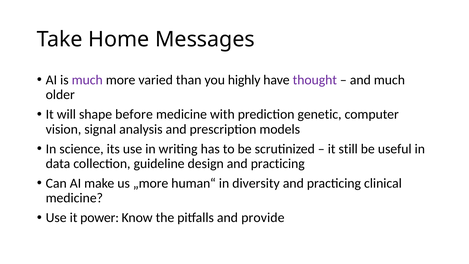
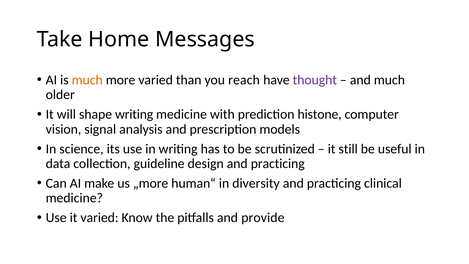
much colour: purple -> orange (87, 80)
highly: highly -> reach (244, 80)
shape before: before -> writing (134, 114)
genetic: genetic -> histone (320, 114)
it power: power -> varied (100, 218)
